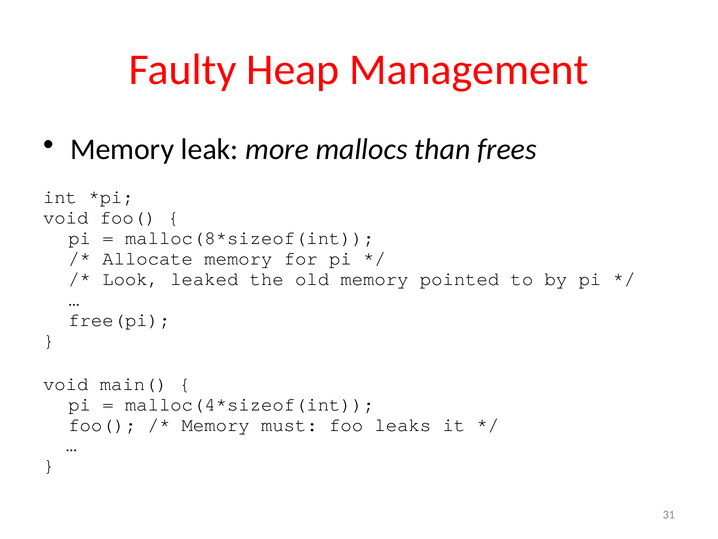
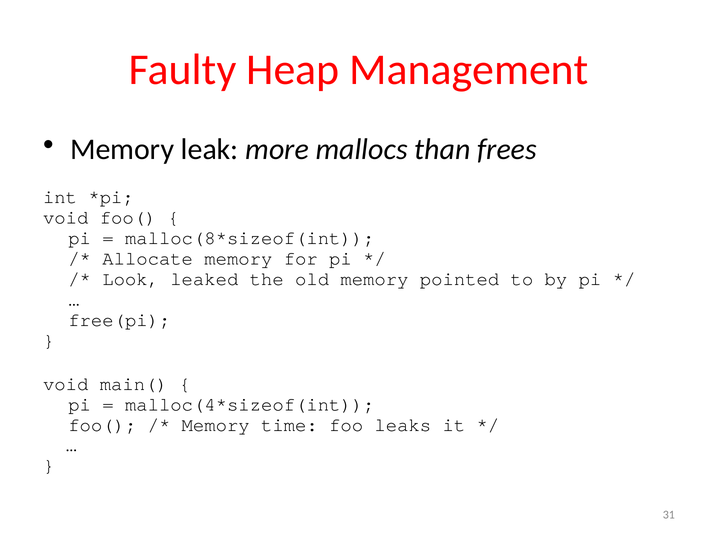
must: must -> time (289, 424)
